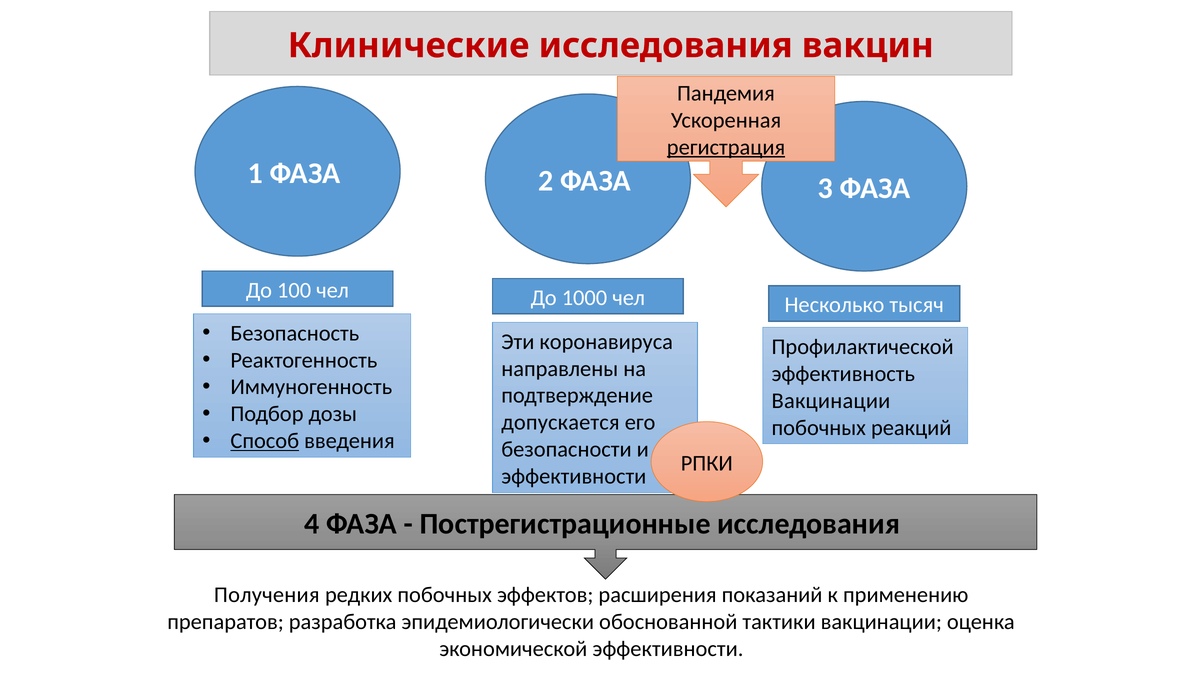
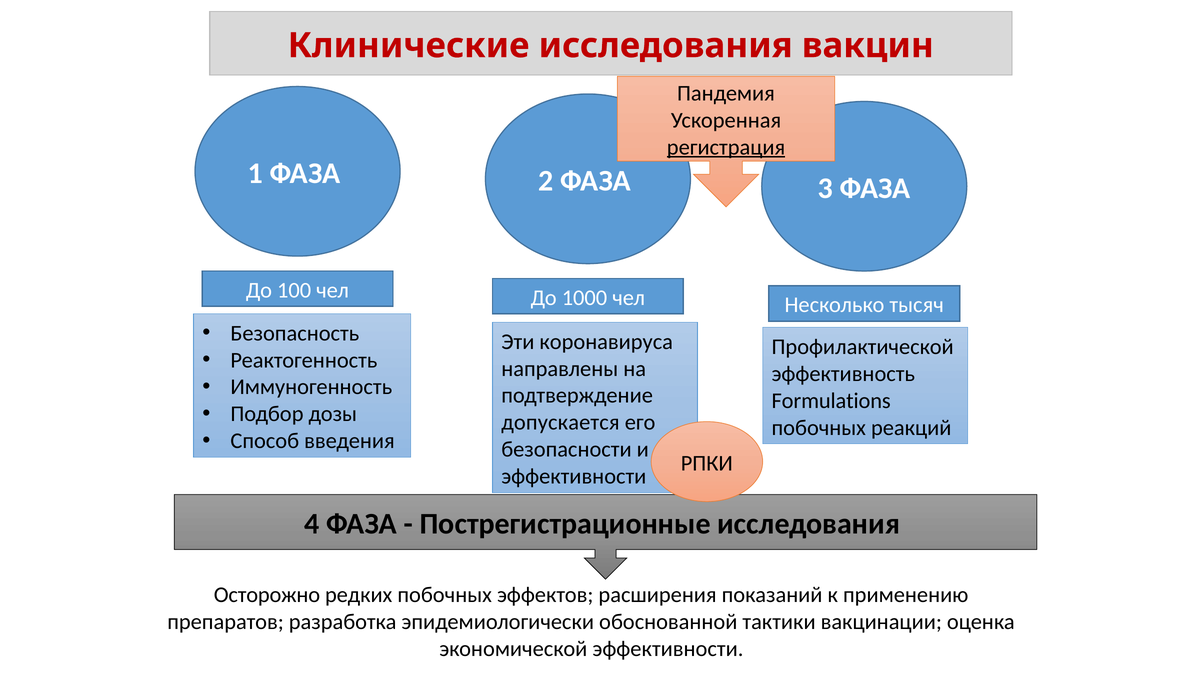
Вакцинации: Вакцинации -> Formulations (831, 401)
Способ underline: present -> none (265, 441)
Получения: Получения -> Осторожно (267, 595)
